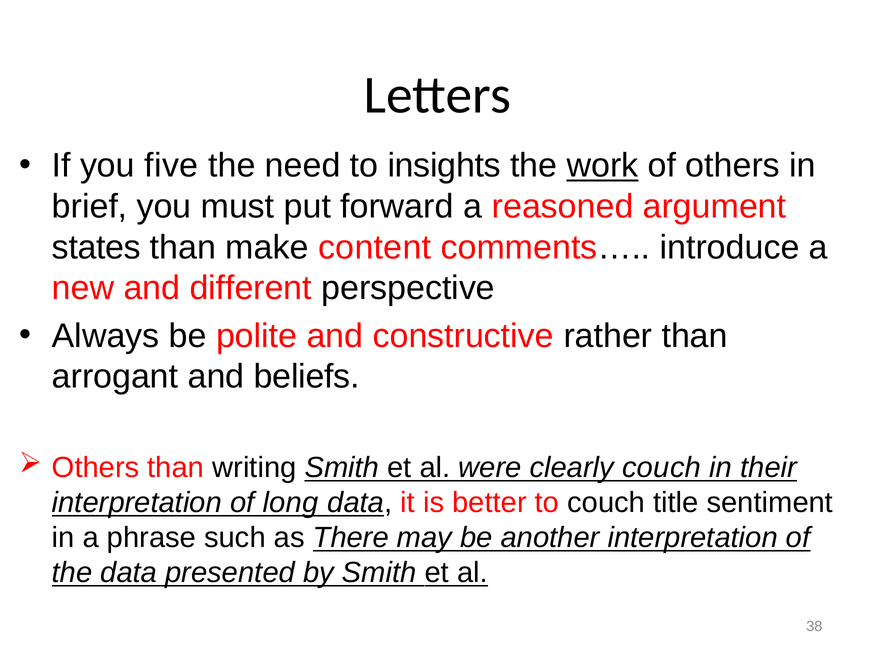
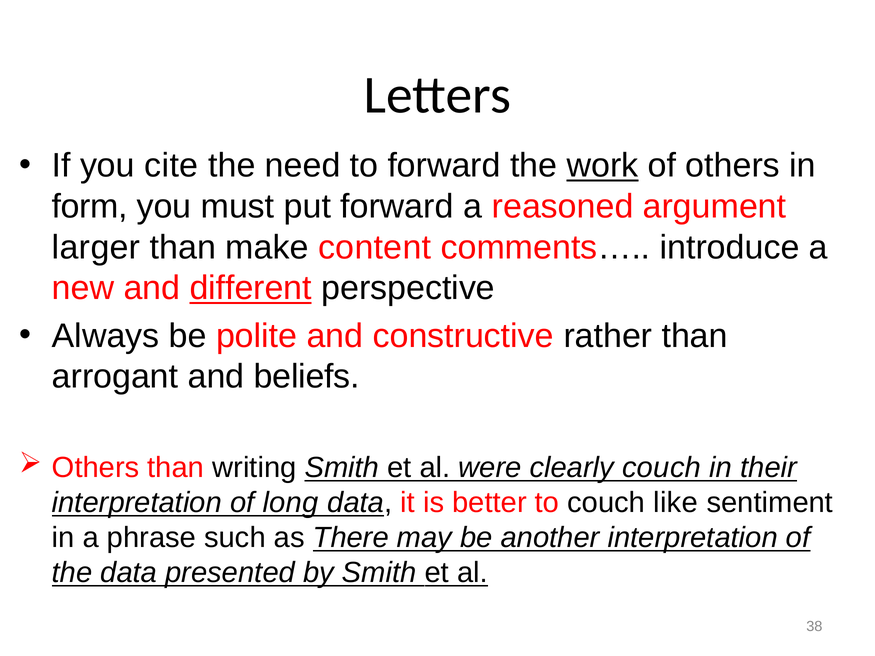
five: five -> cite (171, 166)
to insights: insights -> forward (444, 166)
brief: brief -> form (90, 207)
states: states -> larger (96, 248)
different underline: none -> present (251, 288)
title: title -> like (676, 503)
